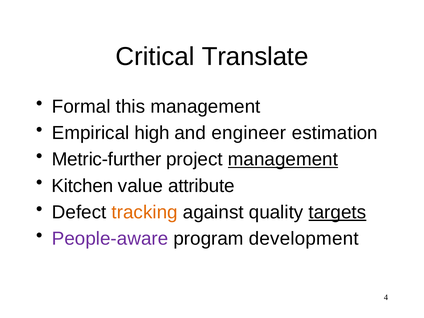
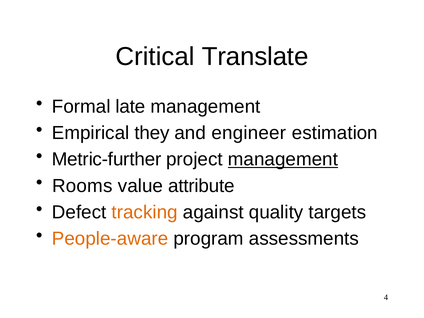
this: this -> late (131, 107)
high: high -> they (152, 133)
Kitchen: Kitchen -> Rooms (82, 186)
targets underline: present -> none (337, 212)
People-aware colour: purple -> orange (110, 239)
development: development -> assessments (304, 239)
